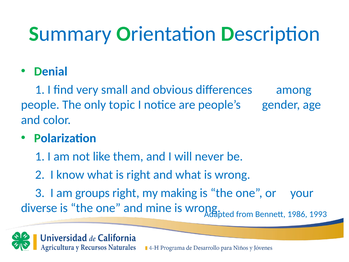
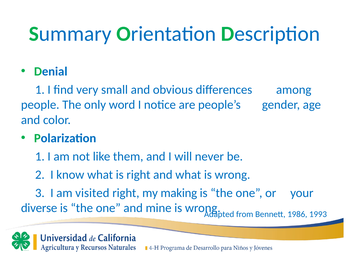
topic: topic -> word (122, 105)
groups: groups -> visited (92, 193)
